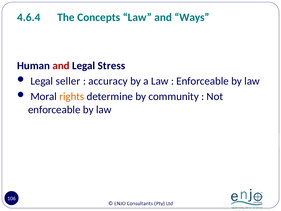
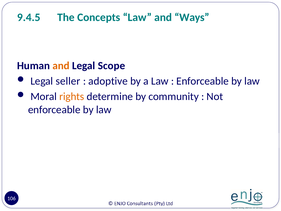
4.6.4: 4.6.4 -> 9.4.5 (29, 17)
and colour: red -> orange (61, 66)
Stress: Stress -> Scope (112, 66)
accuracy: accuracy -> adoptive (108, 81)
